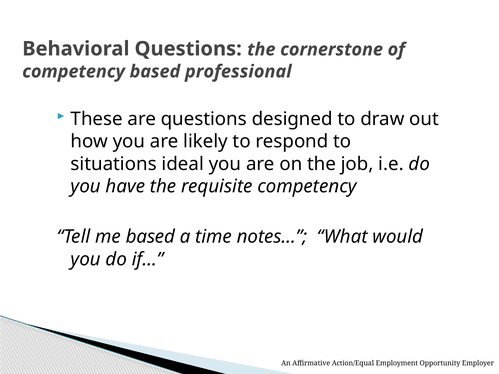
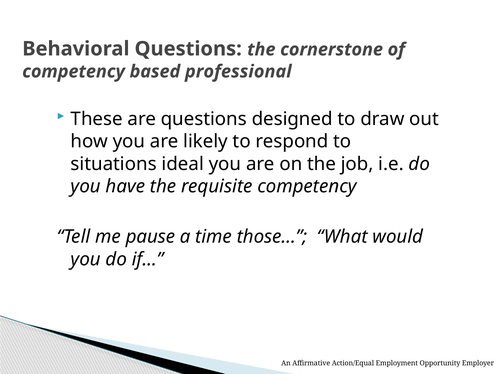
me based: based -> pause (150, 237)
notes…: notes… -> those… (272, 237)
